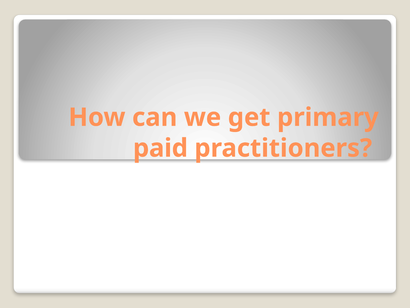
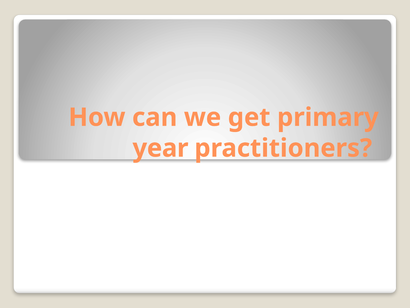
paid: paid -> year (160, 148)
